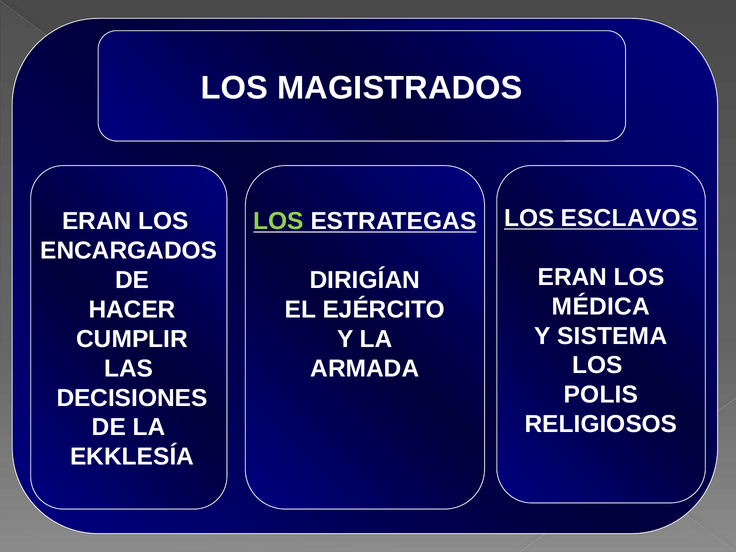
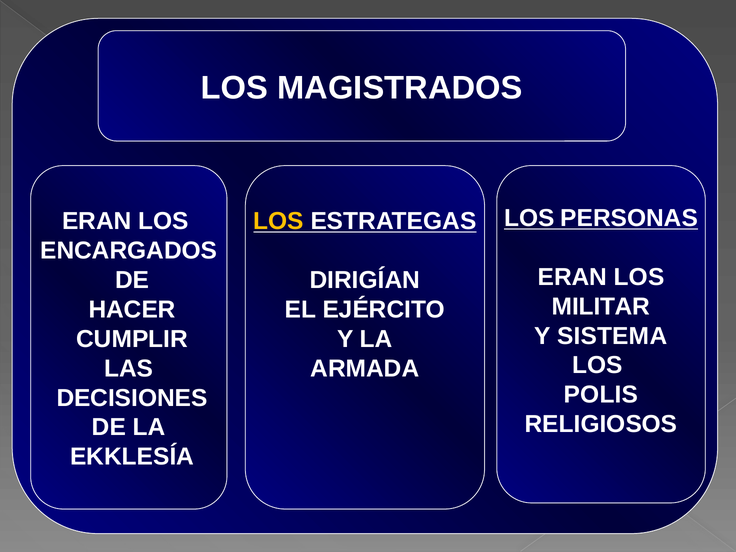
ESCLAVOS: ESCLAVOS -> PERSONAS (629, 218)
LOS colour: light green -> yellow (279, 221)
MÉDICA: MÉDICA -> MILITAR (601, 306)
